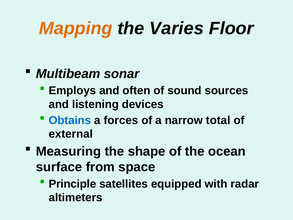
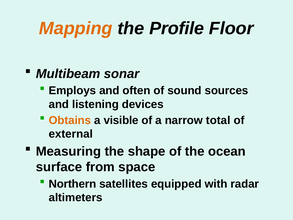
Varies: Varies -> Profile (177, 28)
Obtains colour: blue -> orange (70, 120)
forces: forces -> visible (121, 120)
Principle: Principle -> Northern (72, 184)
